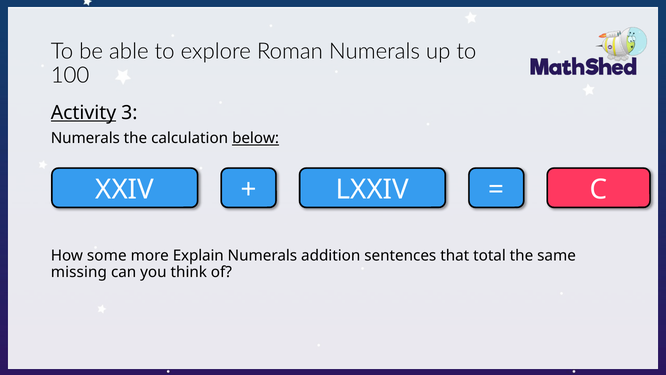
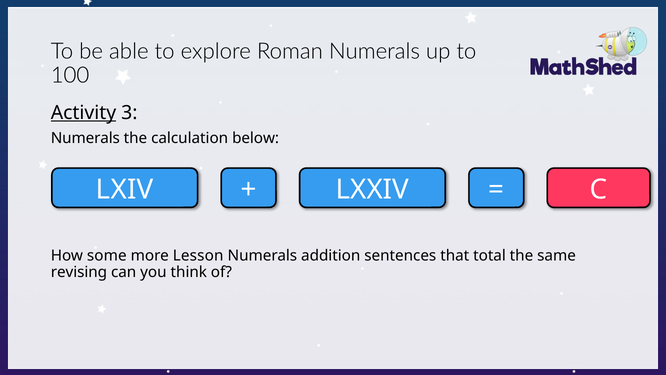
below underline: present -> none (256, 138)
XXIV: XXIV -> LXIV (125, 190)
Explain: Explain -> Lesson (198, 255)
missing: missing -> revising (79, 272)
